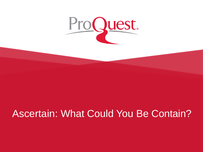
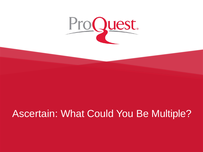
Contain: Contain -> Multiple (172, 114)
